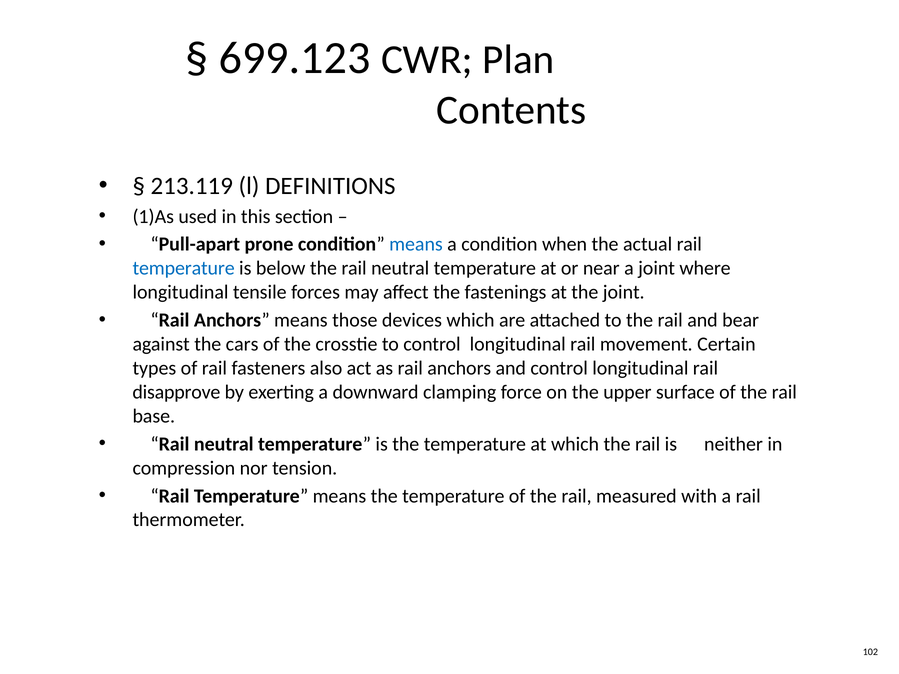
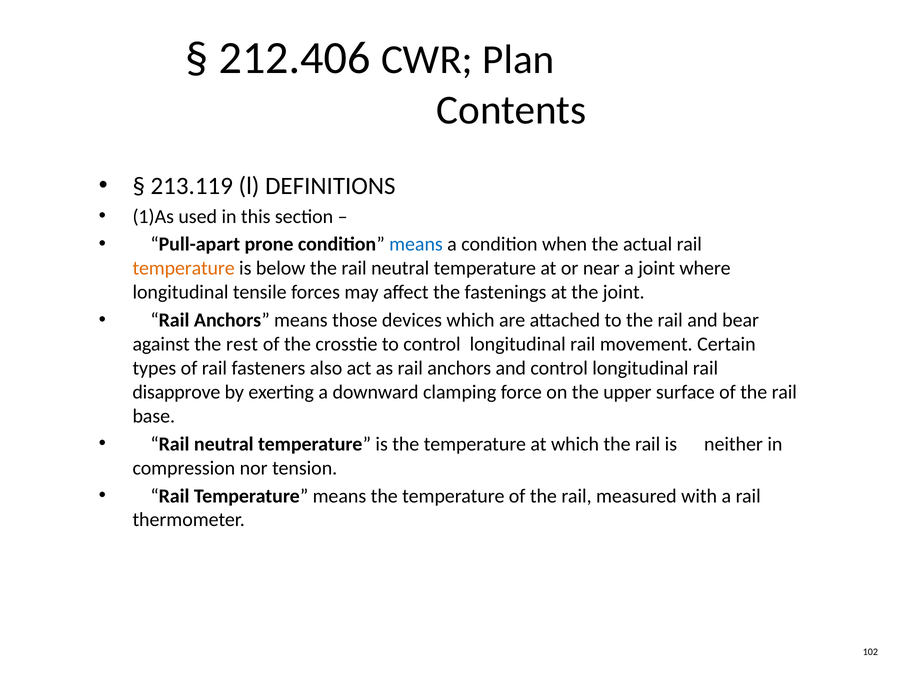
699.123: 699.123 -> 212.406 (295, 58)
temperature colour: blue -> orange (184, 268)
cars: cars -> rest (242, 344)
